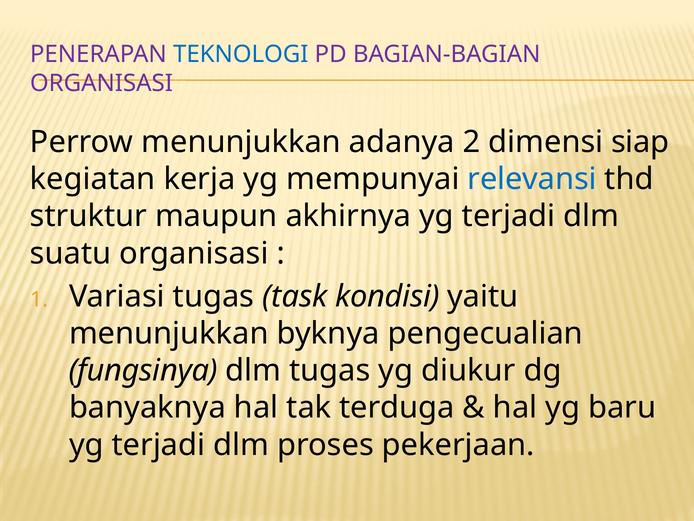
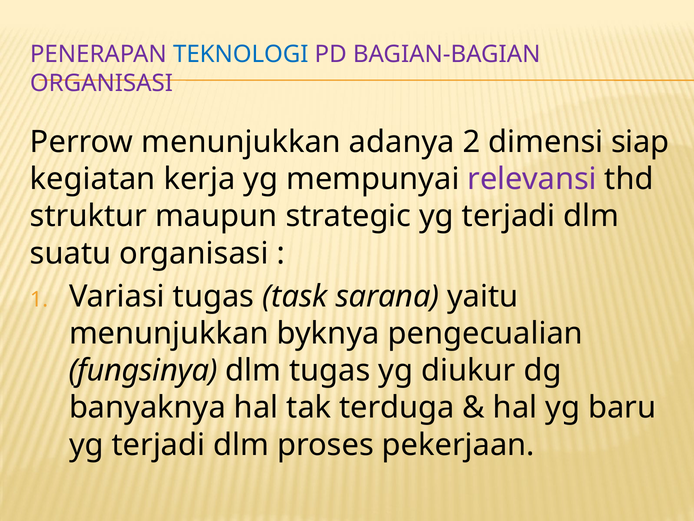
relevansi colour: blue -> purple (532, 179)
akhirnya: akhirnya -> strategic (348, 216)
kondisi: kondisi -> sarana (387, 296)
